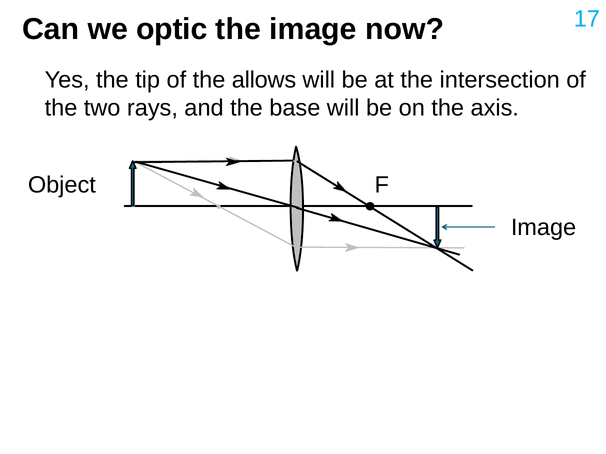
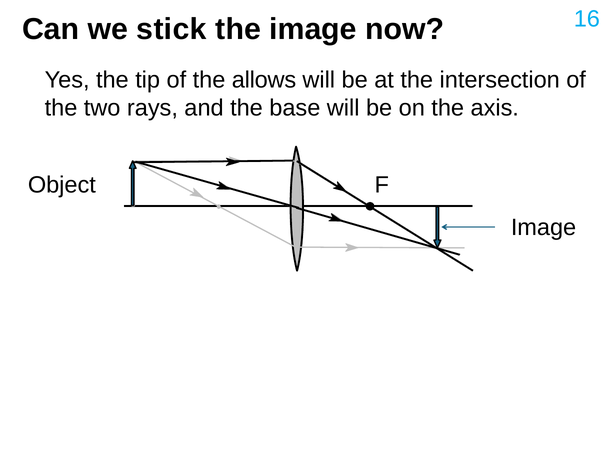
optic: optic -> stick (172, 29)
17: 17 -> 16 (587, 19)
